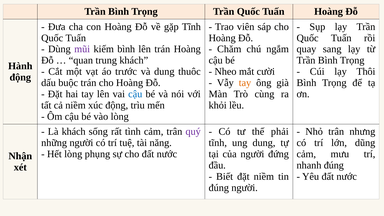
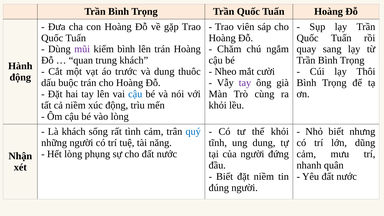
gặp Tĩnh: Tĩnh -> Trao (191, 27)
tay colour: orange -> purple (245, 83)
quý colour: purple -> blue (193, 132)
thế phải: phải -> khỏi (280, 132)
Nhỏ trân: trân -> biết (336, 132)
nhanh đúng: đúng -> quân (334, 165)
